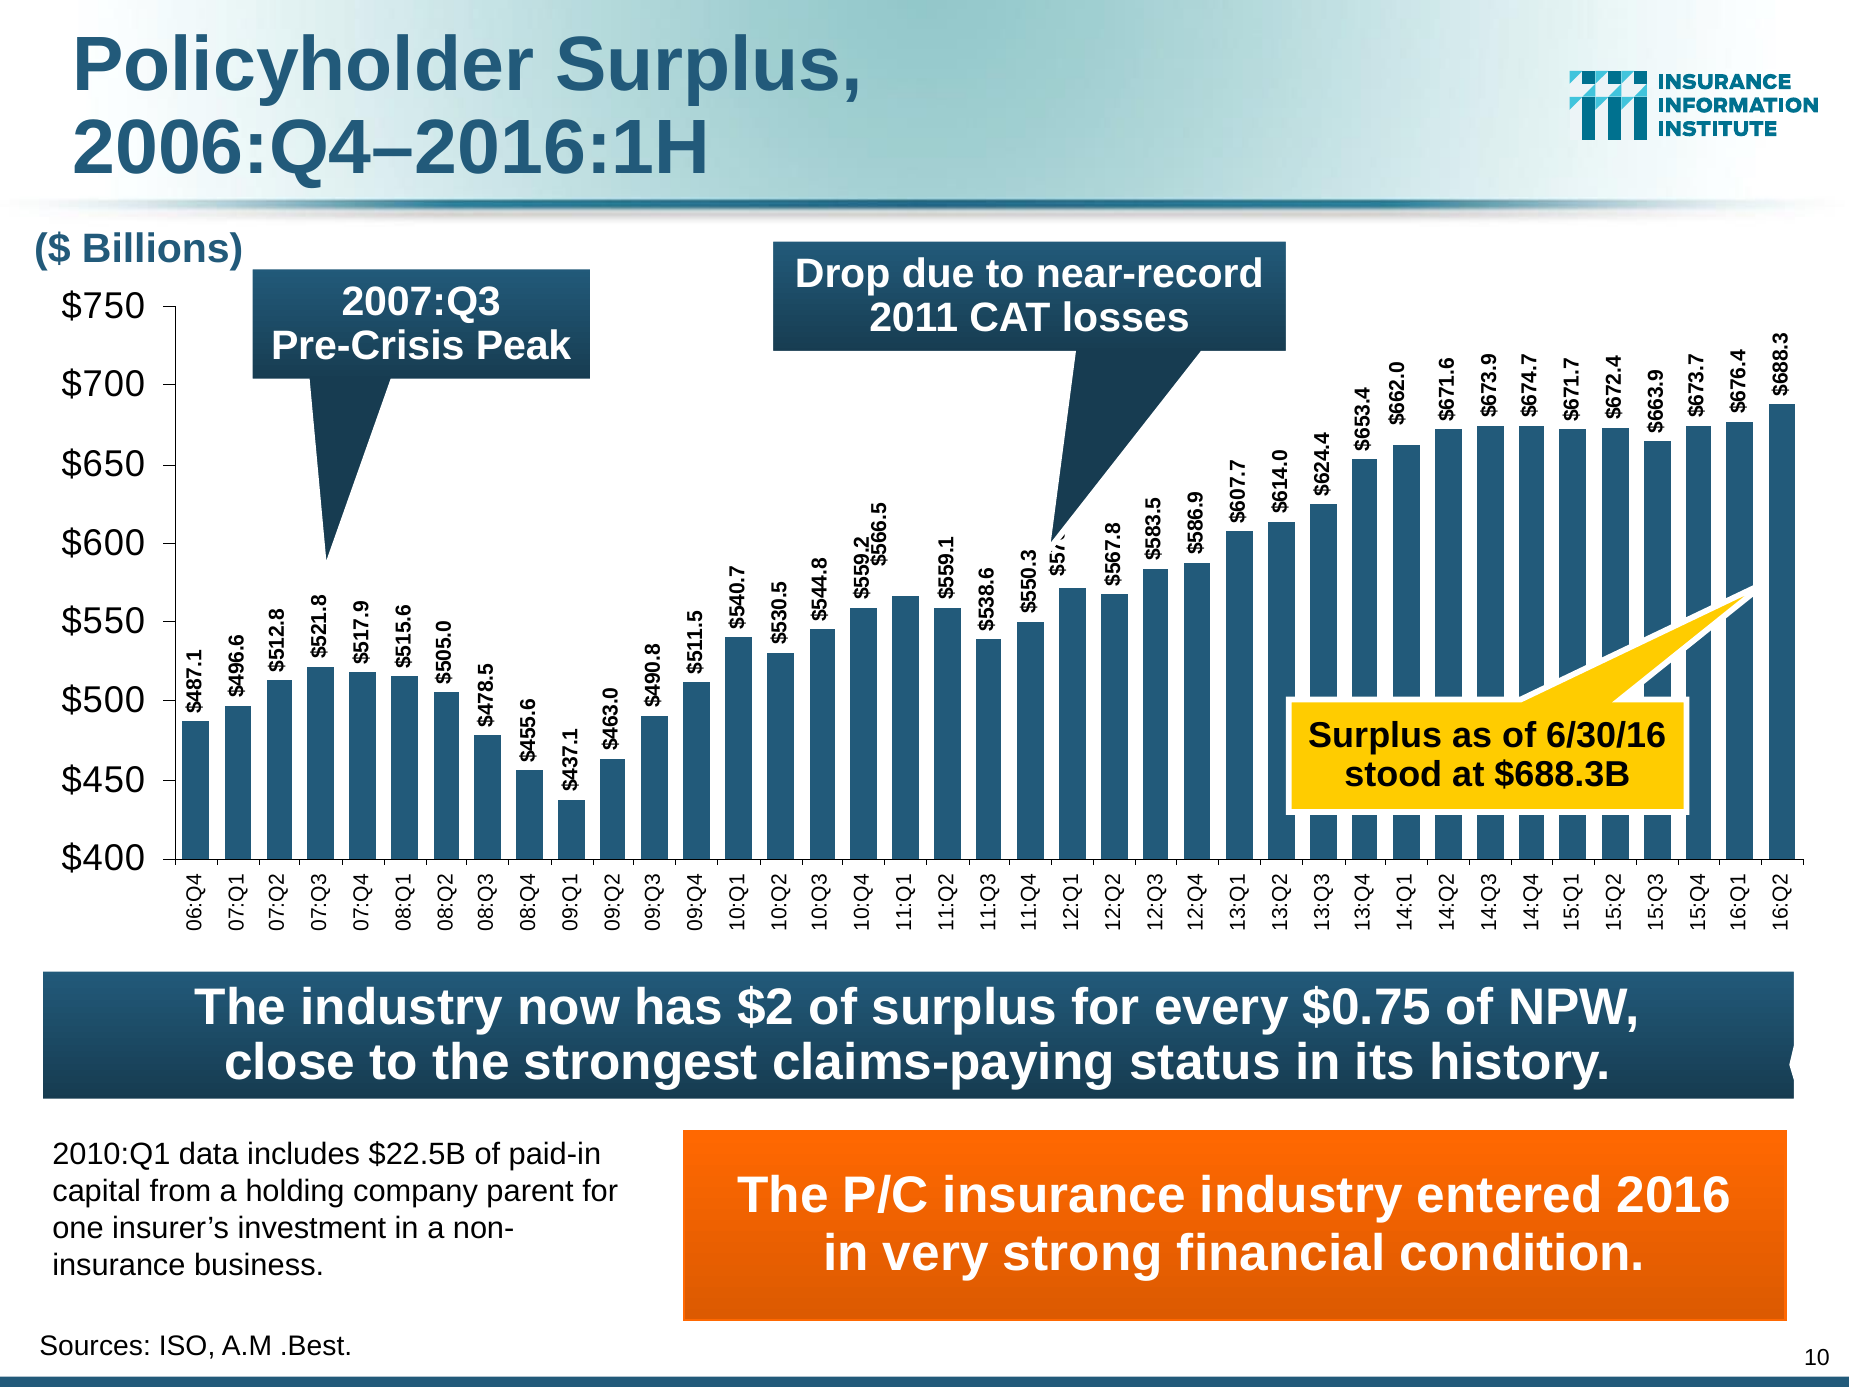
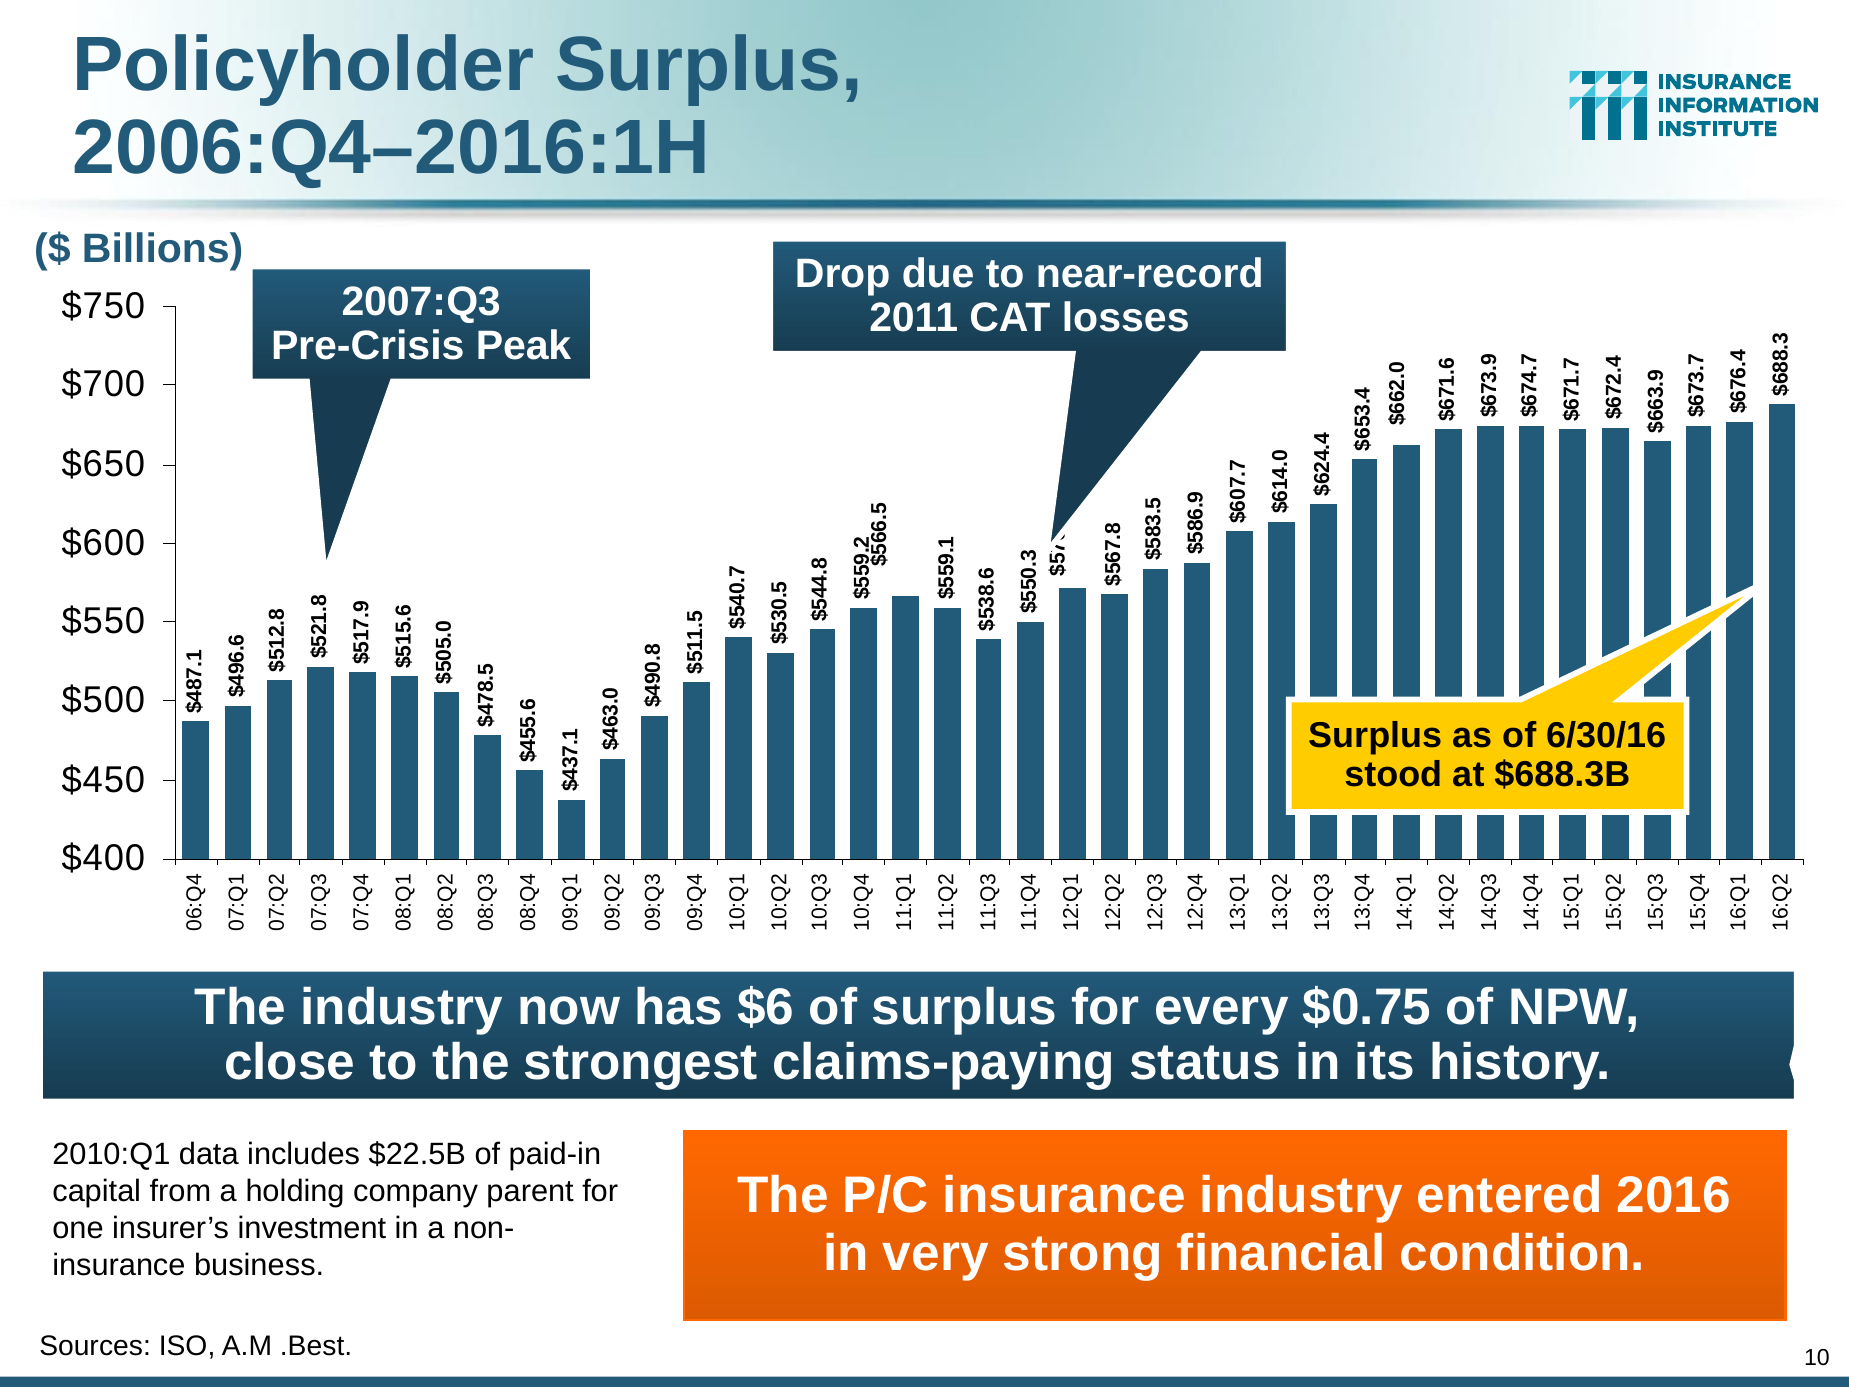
$2: $2 -> $6 (766, 1007)
